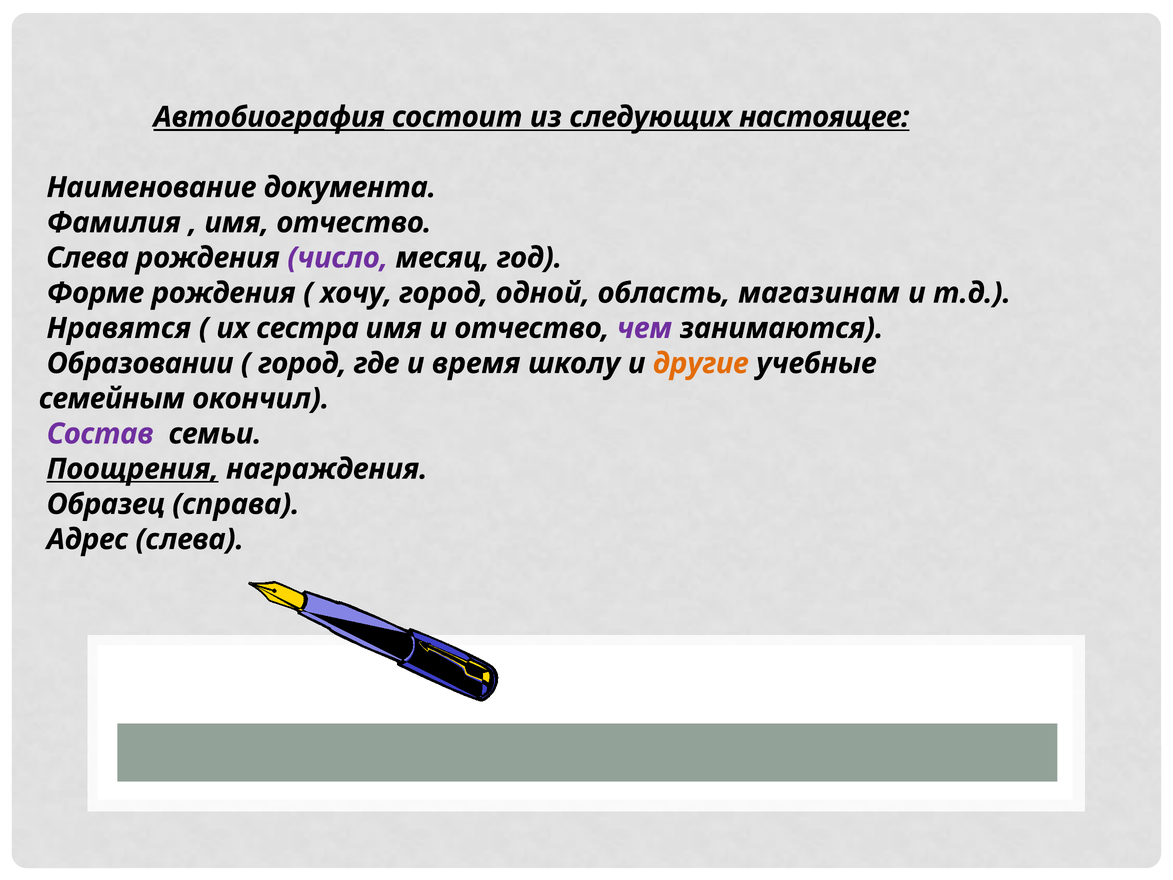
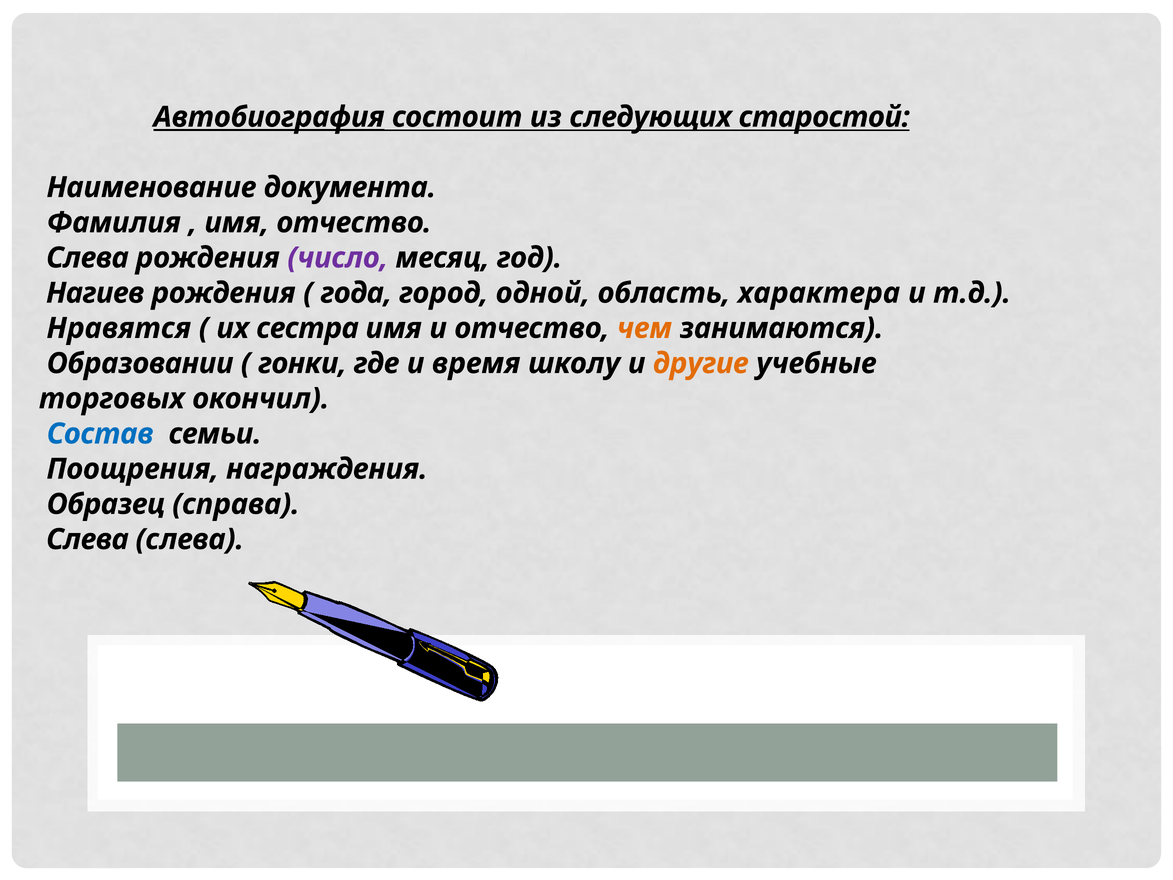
настоящее: настоящее -> старостой (824, 117)
Форме: Форме -> Нагиев (95, 293)
хочу: хочу -> года (356, 293)
магазинам: магазинам -> характера (819, 293)
чем colour: purple -> orange (645, 328)
город: город -> гонки (302, 363)
семейным: семейным -> торговых (112, 399)
Состав colour: purple -> blue (100, 434)
Поощрения underline: present -> none (133, 469)
Адрес: Адрес -> Слева (87, 539)
